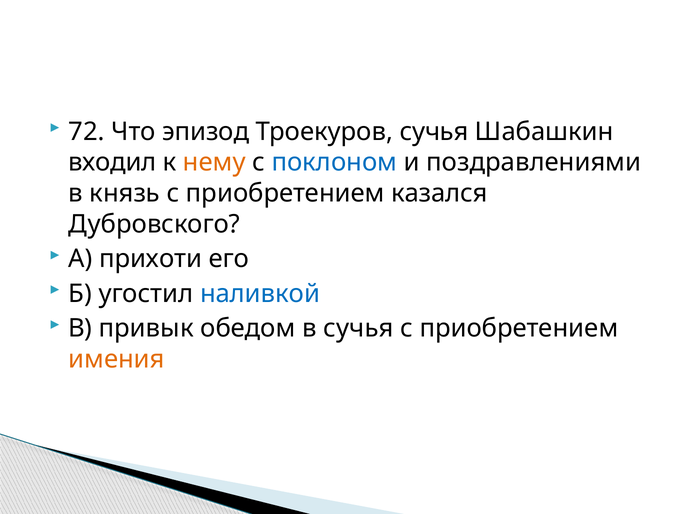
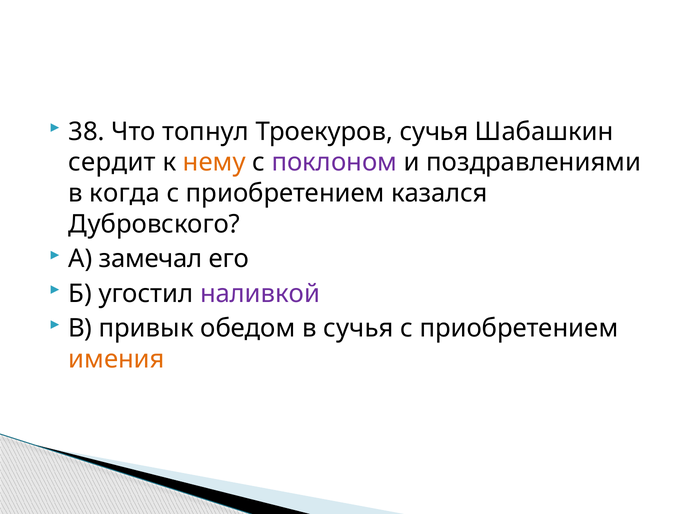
72: 72 -> 38 (87, 132)
эпизод: эпизод -> топнул (206, 132)
входил: входил -> сердит (112, 162)
поклоном colour: blue -> purple (334, 162)
князь: князь -> когда (125, 193)
прихоти: прихоти -> замечал (151, 259)
наливкой colour: blue -> purple (260, 293)
